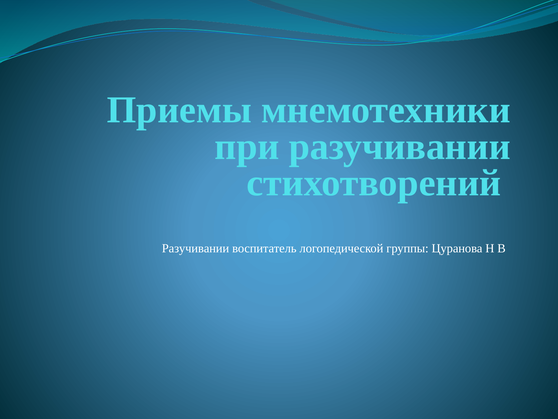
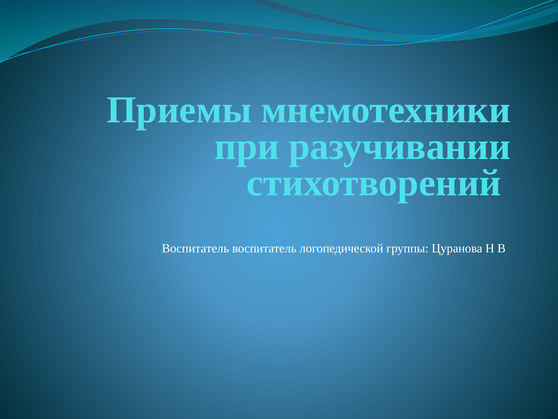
Разучивании: Разучивании -> Воспитатель (195, 248)
